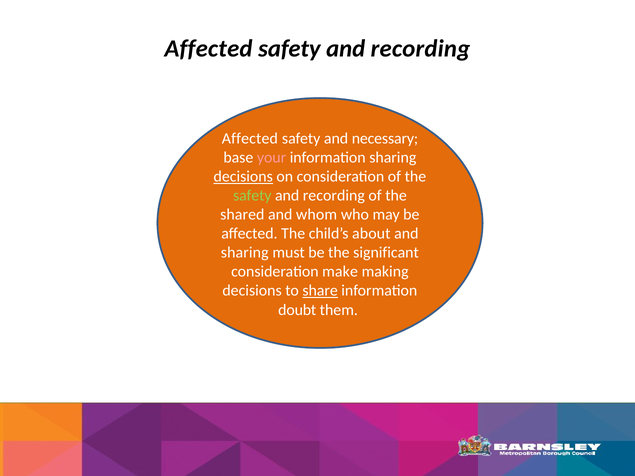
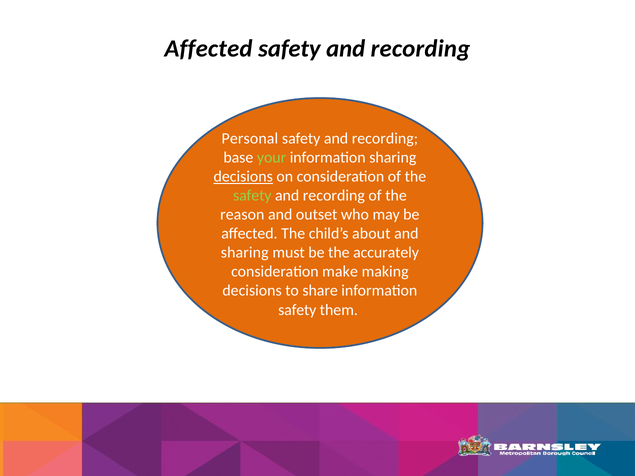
Affected: Affected -> Personal (250, 138)
necessary: necessary -> recording (385, 138)
your colour: pink -> light green (272, 158)
shared: shared -> reason (242, 215)
whom: whom -> outset (317, 215)
significant: significant -> accurately (386, 253)
share underline: present -> none (320, 291)
doubt: doubt -> safety (297, 310)
